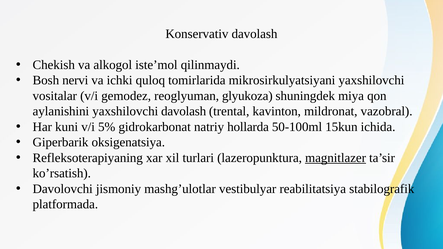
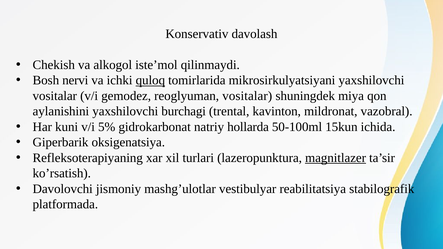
quloq underline: none -> present (150, 80)
reoglyuman glyukoza: glyukoza -> vositalar (247, 96)
yaxshilovchi davolash: davolash -> burchagi (184, 111)
